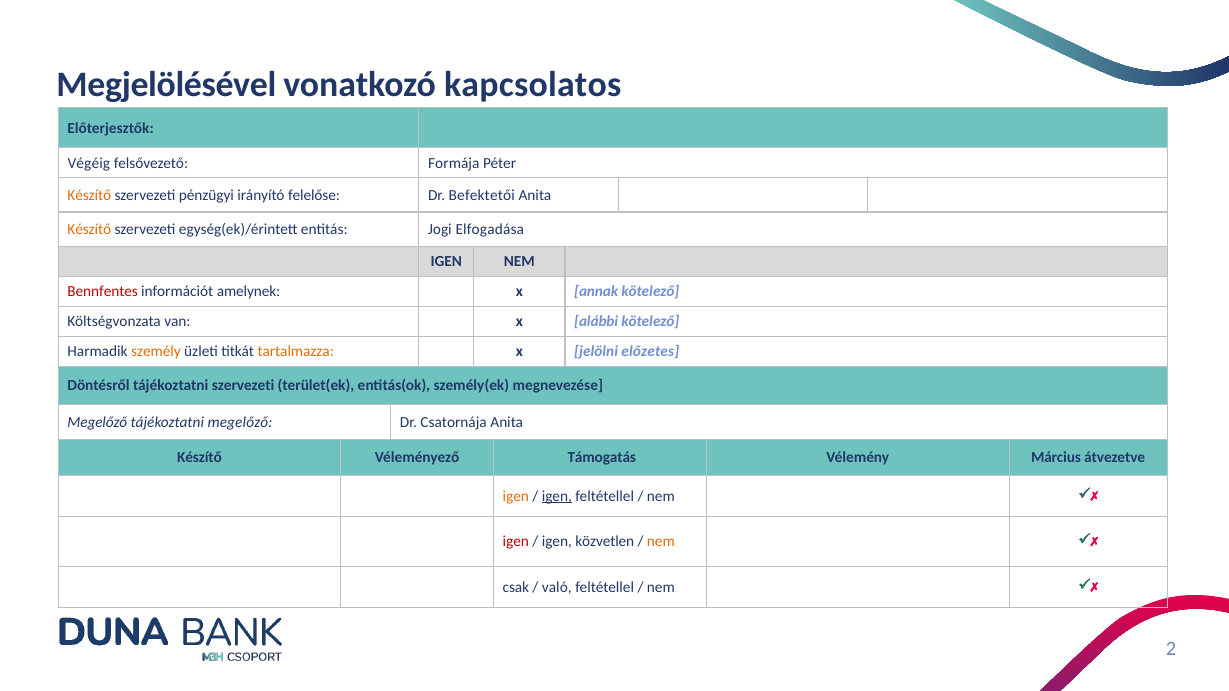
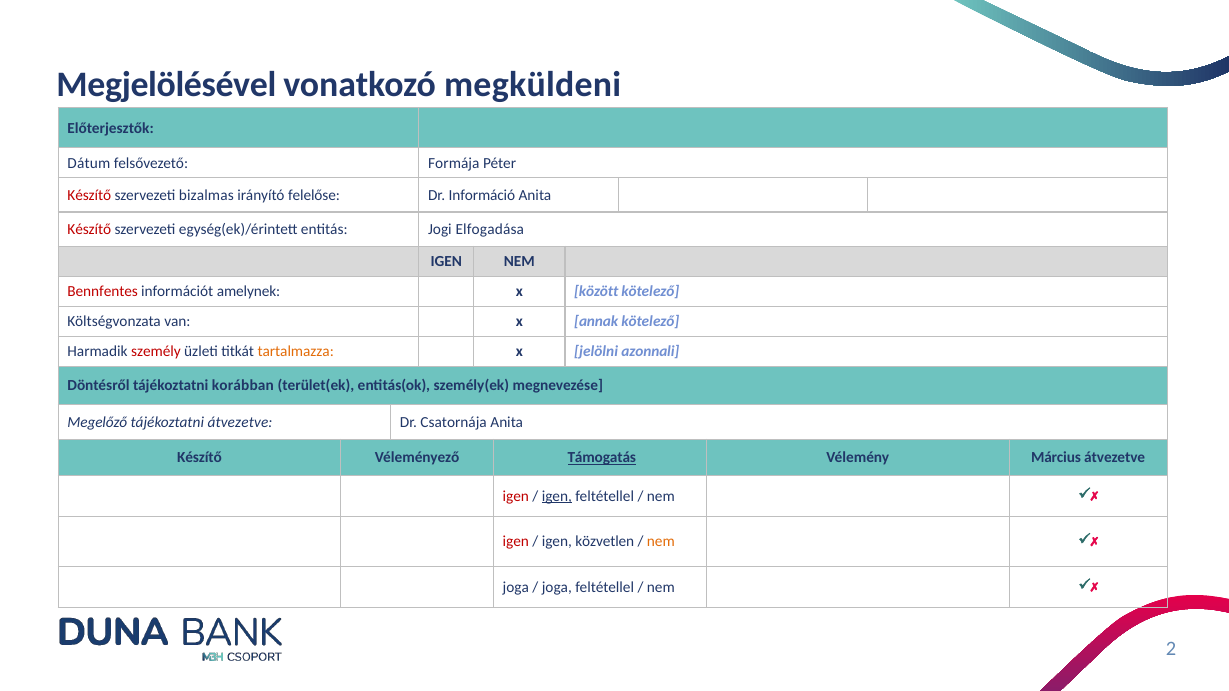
kapcsolatos: kapcsolatos -> megküldeni (533, 84)
Végéig: Végéig -> Dátum (89, 163)
Készítő colour: orange -> red (89, 195)
pénzügyi: pénzügyi -> bizalmas (206, 195)
Befektetői: Befektetői -> Információ (482, 195)
Készítő colour: orange -> red (89, 229)
annak: annak -> között (596, 291)
alábbi: alábbi -> annak (596, 321)
személy colour: orange -> red (156, 351)
előzetes: előzetes -> azonnali (650, 351)
tájékoztatni szervezeti: szervezeti -> korábban (243, 386)
tájékoztatni megelőző: megelőző -> átvezetve (240, 422)
Támogatás underline: none -> present (602, 458)
igen colour: orange -> red (516, 496)
csak: csak -> joga (516, 587)
való: való -> joga (557, 587)
